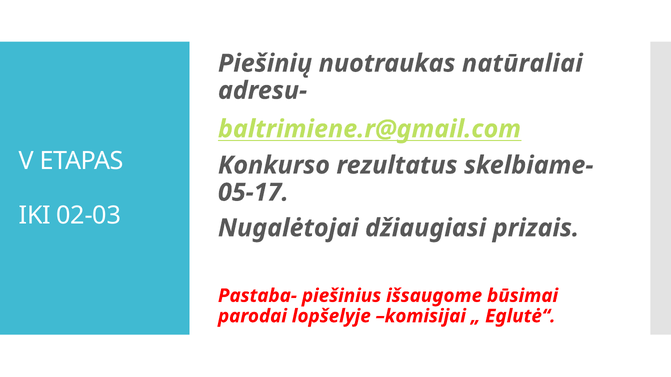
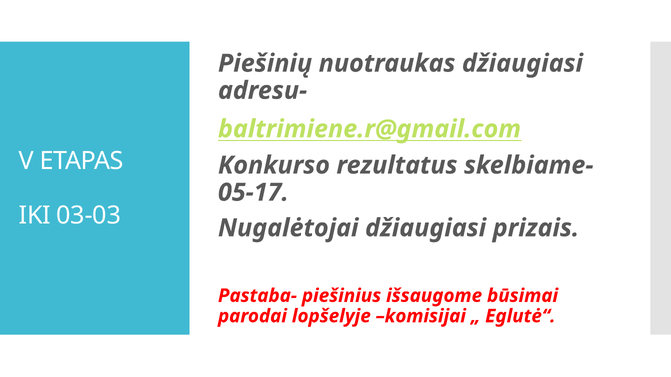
nuotraukas natūraliai: natūraliai -> džiaugiasi (523, 63)
02-03: 02-03 -> 03-03 (89, 215)
